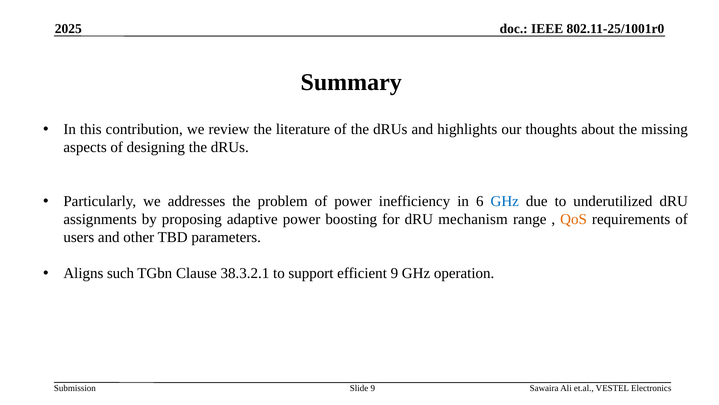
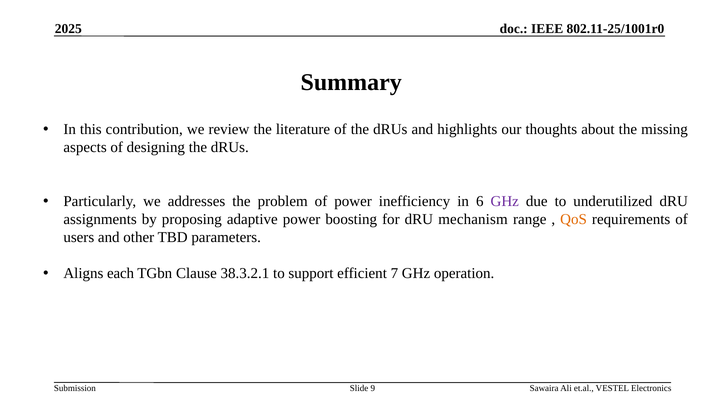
GHz colour: blue -> purple (505, 201)
such: such -> each (121, 273)
efficient 9: 9 -> 7 (394, 273)
